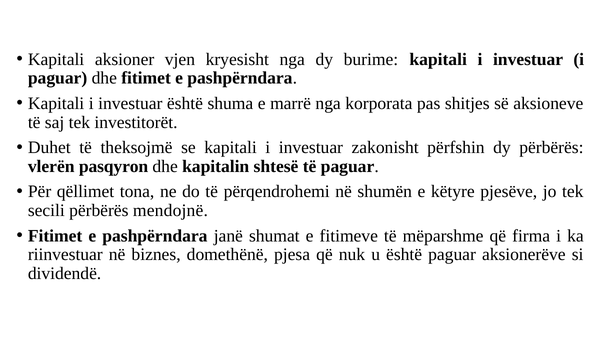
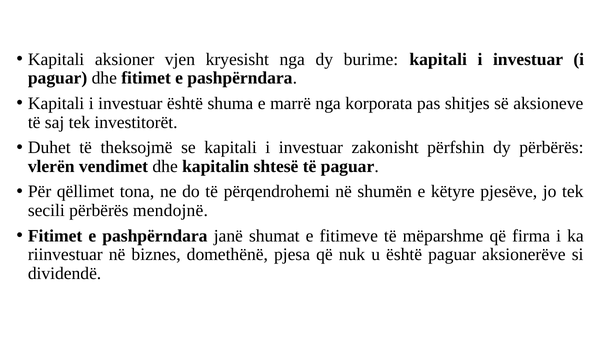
pasqyron: pasqyron -> vendimet (113, 167)
